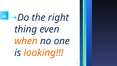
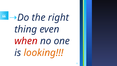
when colour: orange -> red (26, 41)
